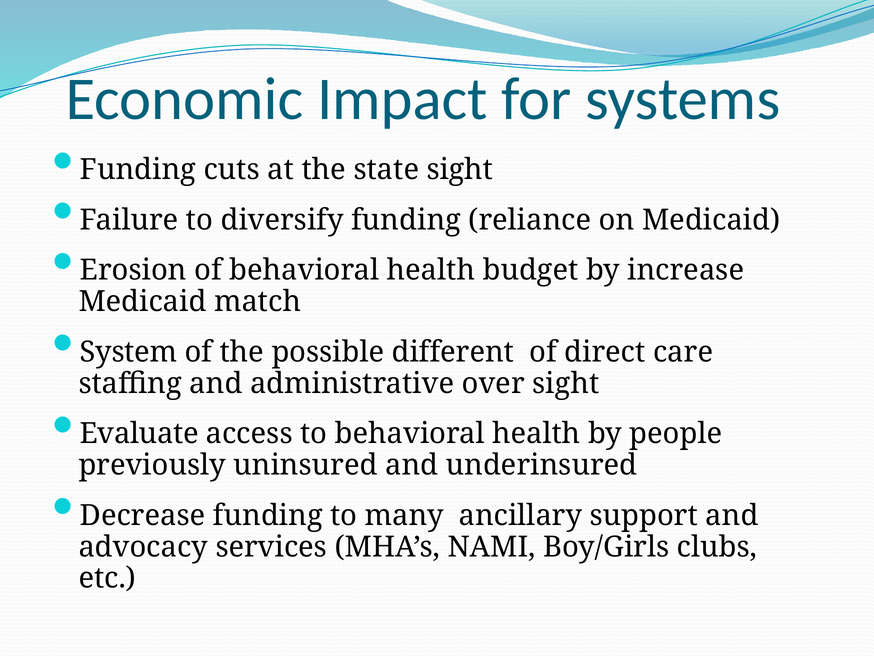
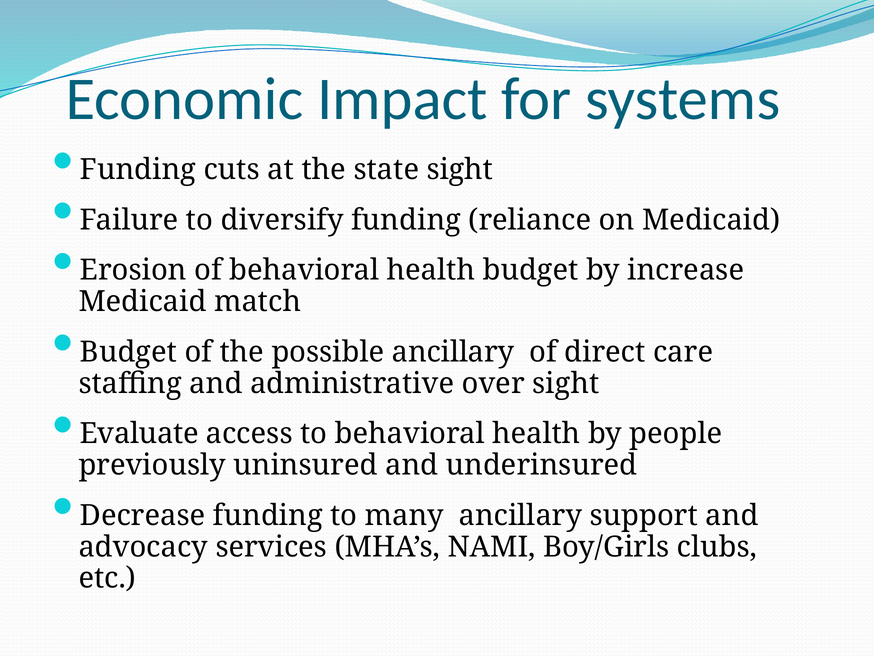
System: System -> Budget (128, 352)
possible different: different -> ancillary (453, 352)
